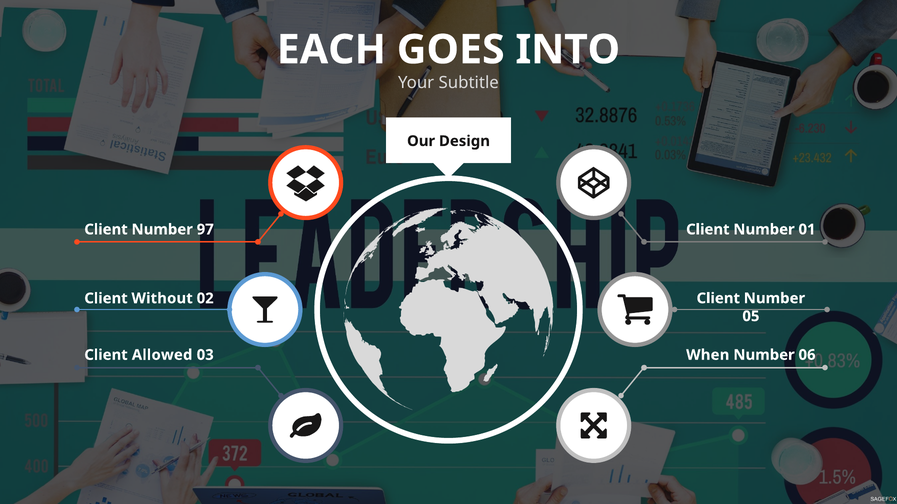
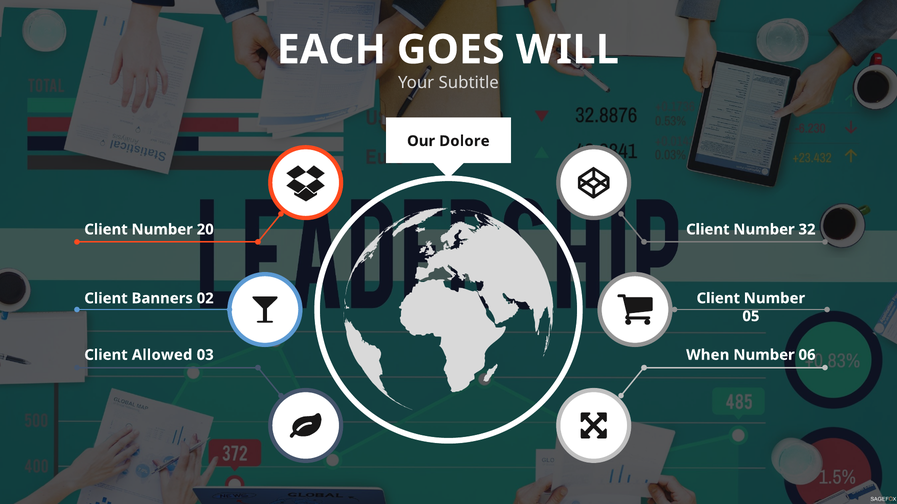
INTO: INTO -> WILL (567, 50)
Design: Design -> Dolore (464, 141)
97: 97 -> 20 (205, 230)
01: 01 -> 32 (807, 230)
Without: Without -> Banners (162, 299)
